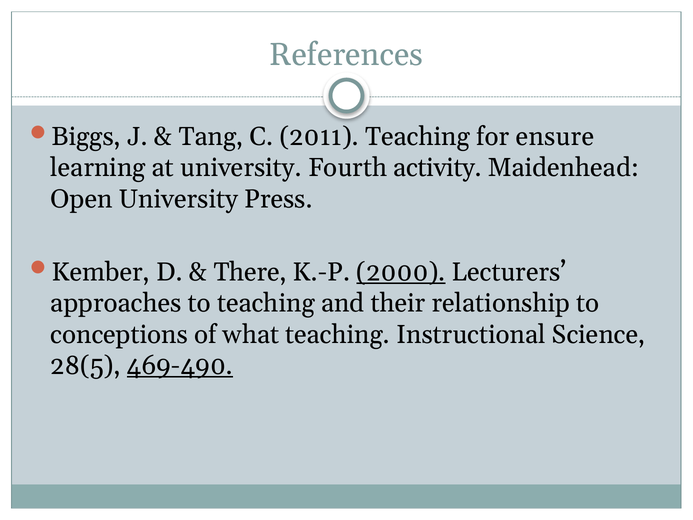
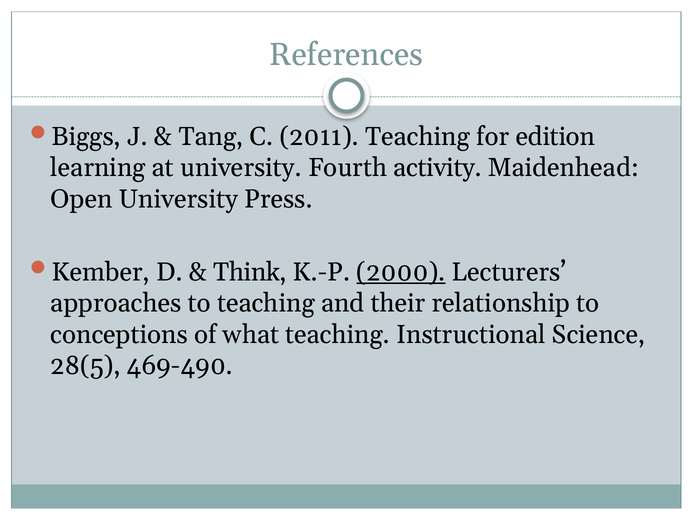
ensure: ensure -> edition (555, 137)
There: There -> Think (250, 272)
469-490 underline: present -> none (180, 365)
